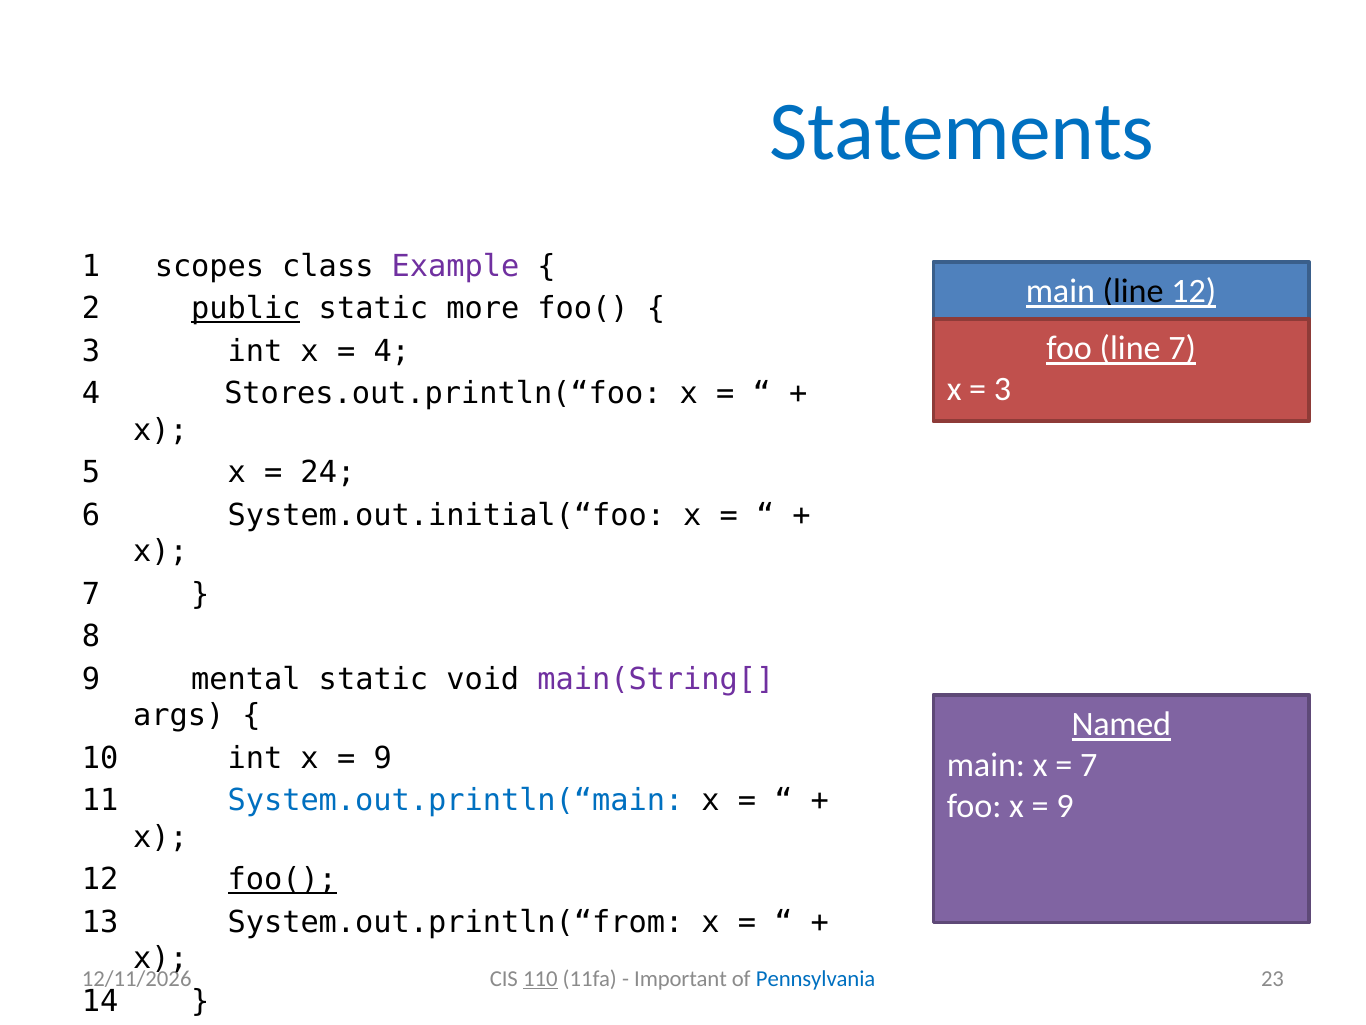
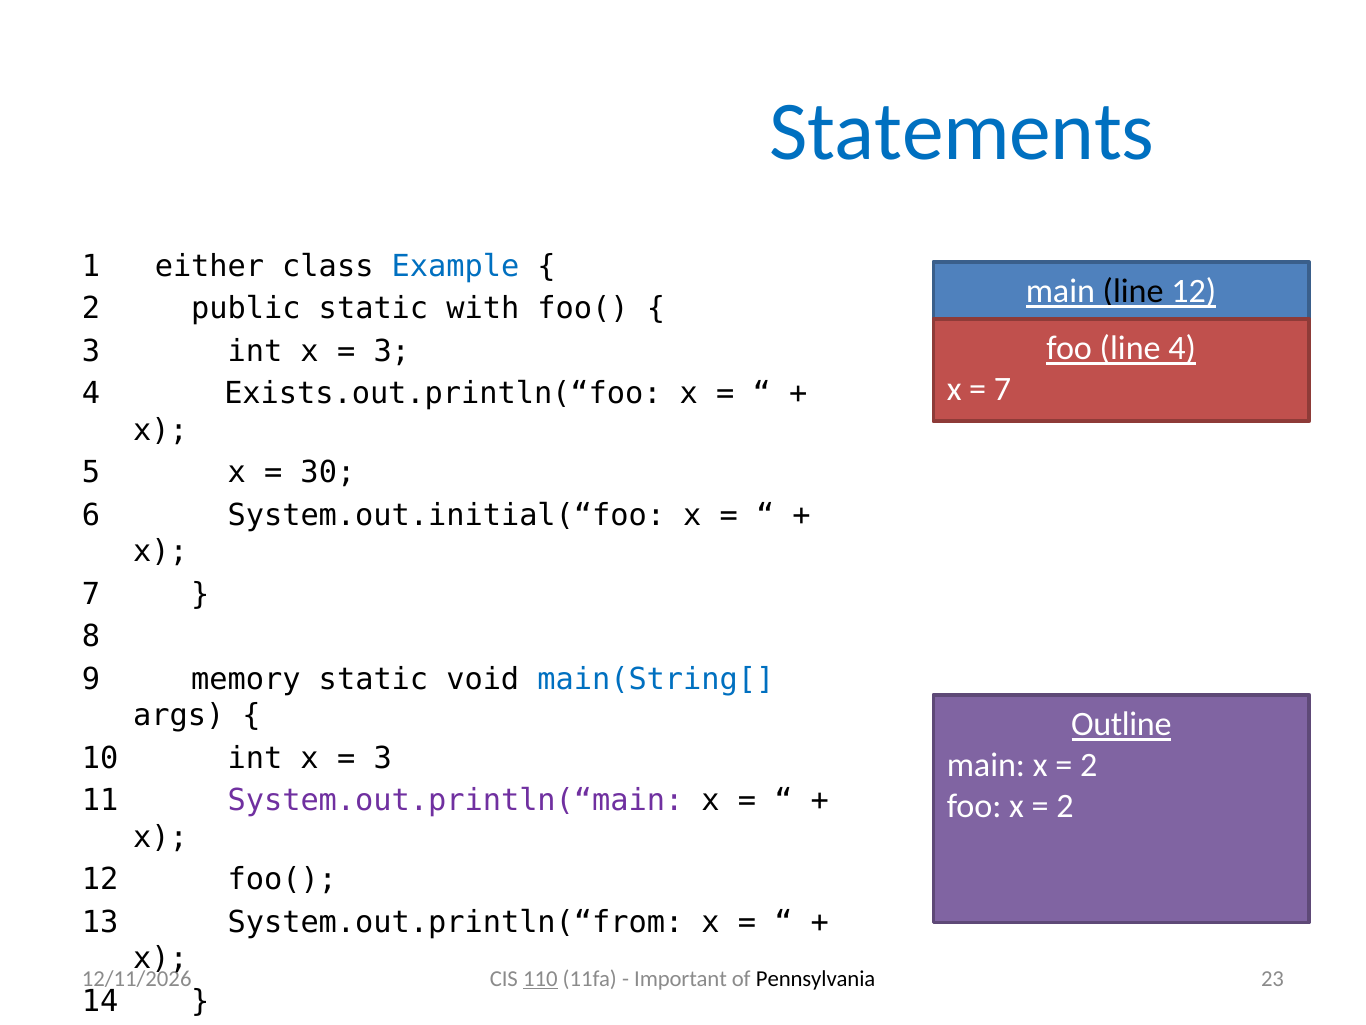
scopes: scopes -> either (209, 266)
Example colour: purple -> blue (456, 266)
public underline: present -> none (246, 309)
more: more -> with (483, 309)
line 7: 7 -> 4 (1182, 348)
4: 4 -> 3 (392, 351)
3: 3 -> 7 (1003, 389)
Stores.out.println(“foo: Stores.out.println(“foo -> Exists.out.println(“foo (443, 394)
24: 24 -> 30 (328, 473)
mental: mental -> memory (246, 679)
main(String[ colour: purple -> blue (656, 679)
Named: Named -> Outline (1121, 724)
9: 9 -> 3 (383, 758)
7: 7 -> 2 (1089, 765)
System.out.println(“main colour: blue -> purple (455, 800)
9: 9 -> 2 (1065, 806)
foo( underline: present -> none (282, 879)
Pennsylvania colour: blue -> black (816, 978)
